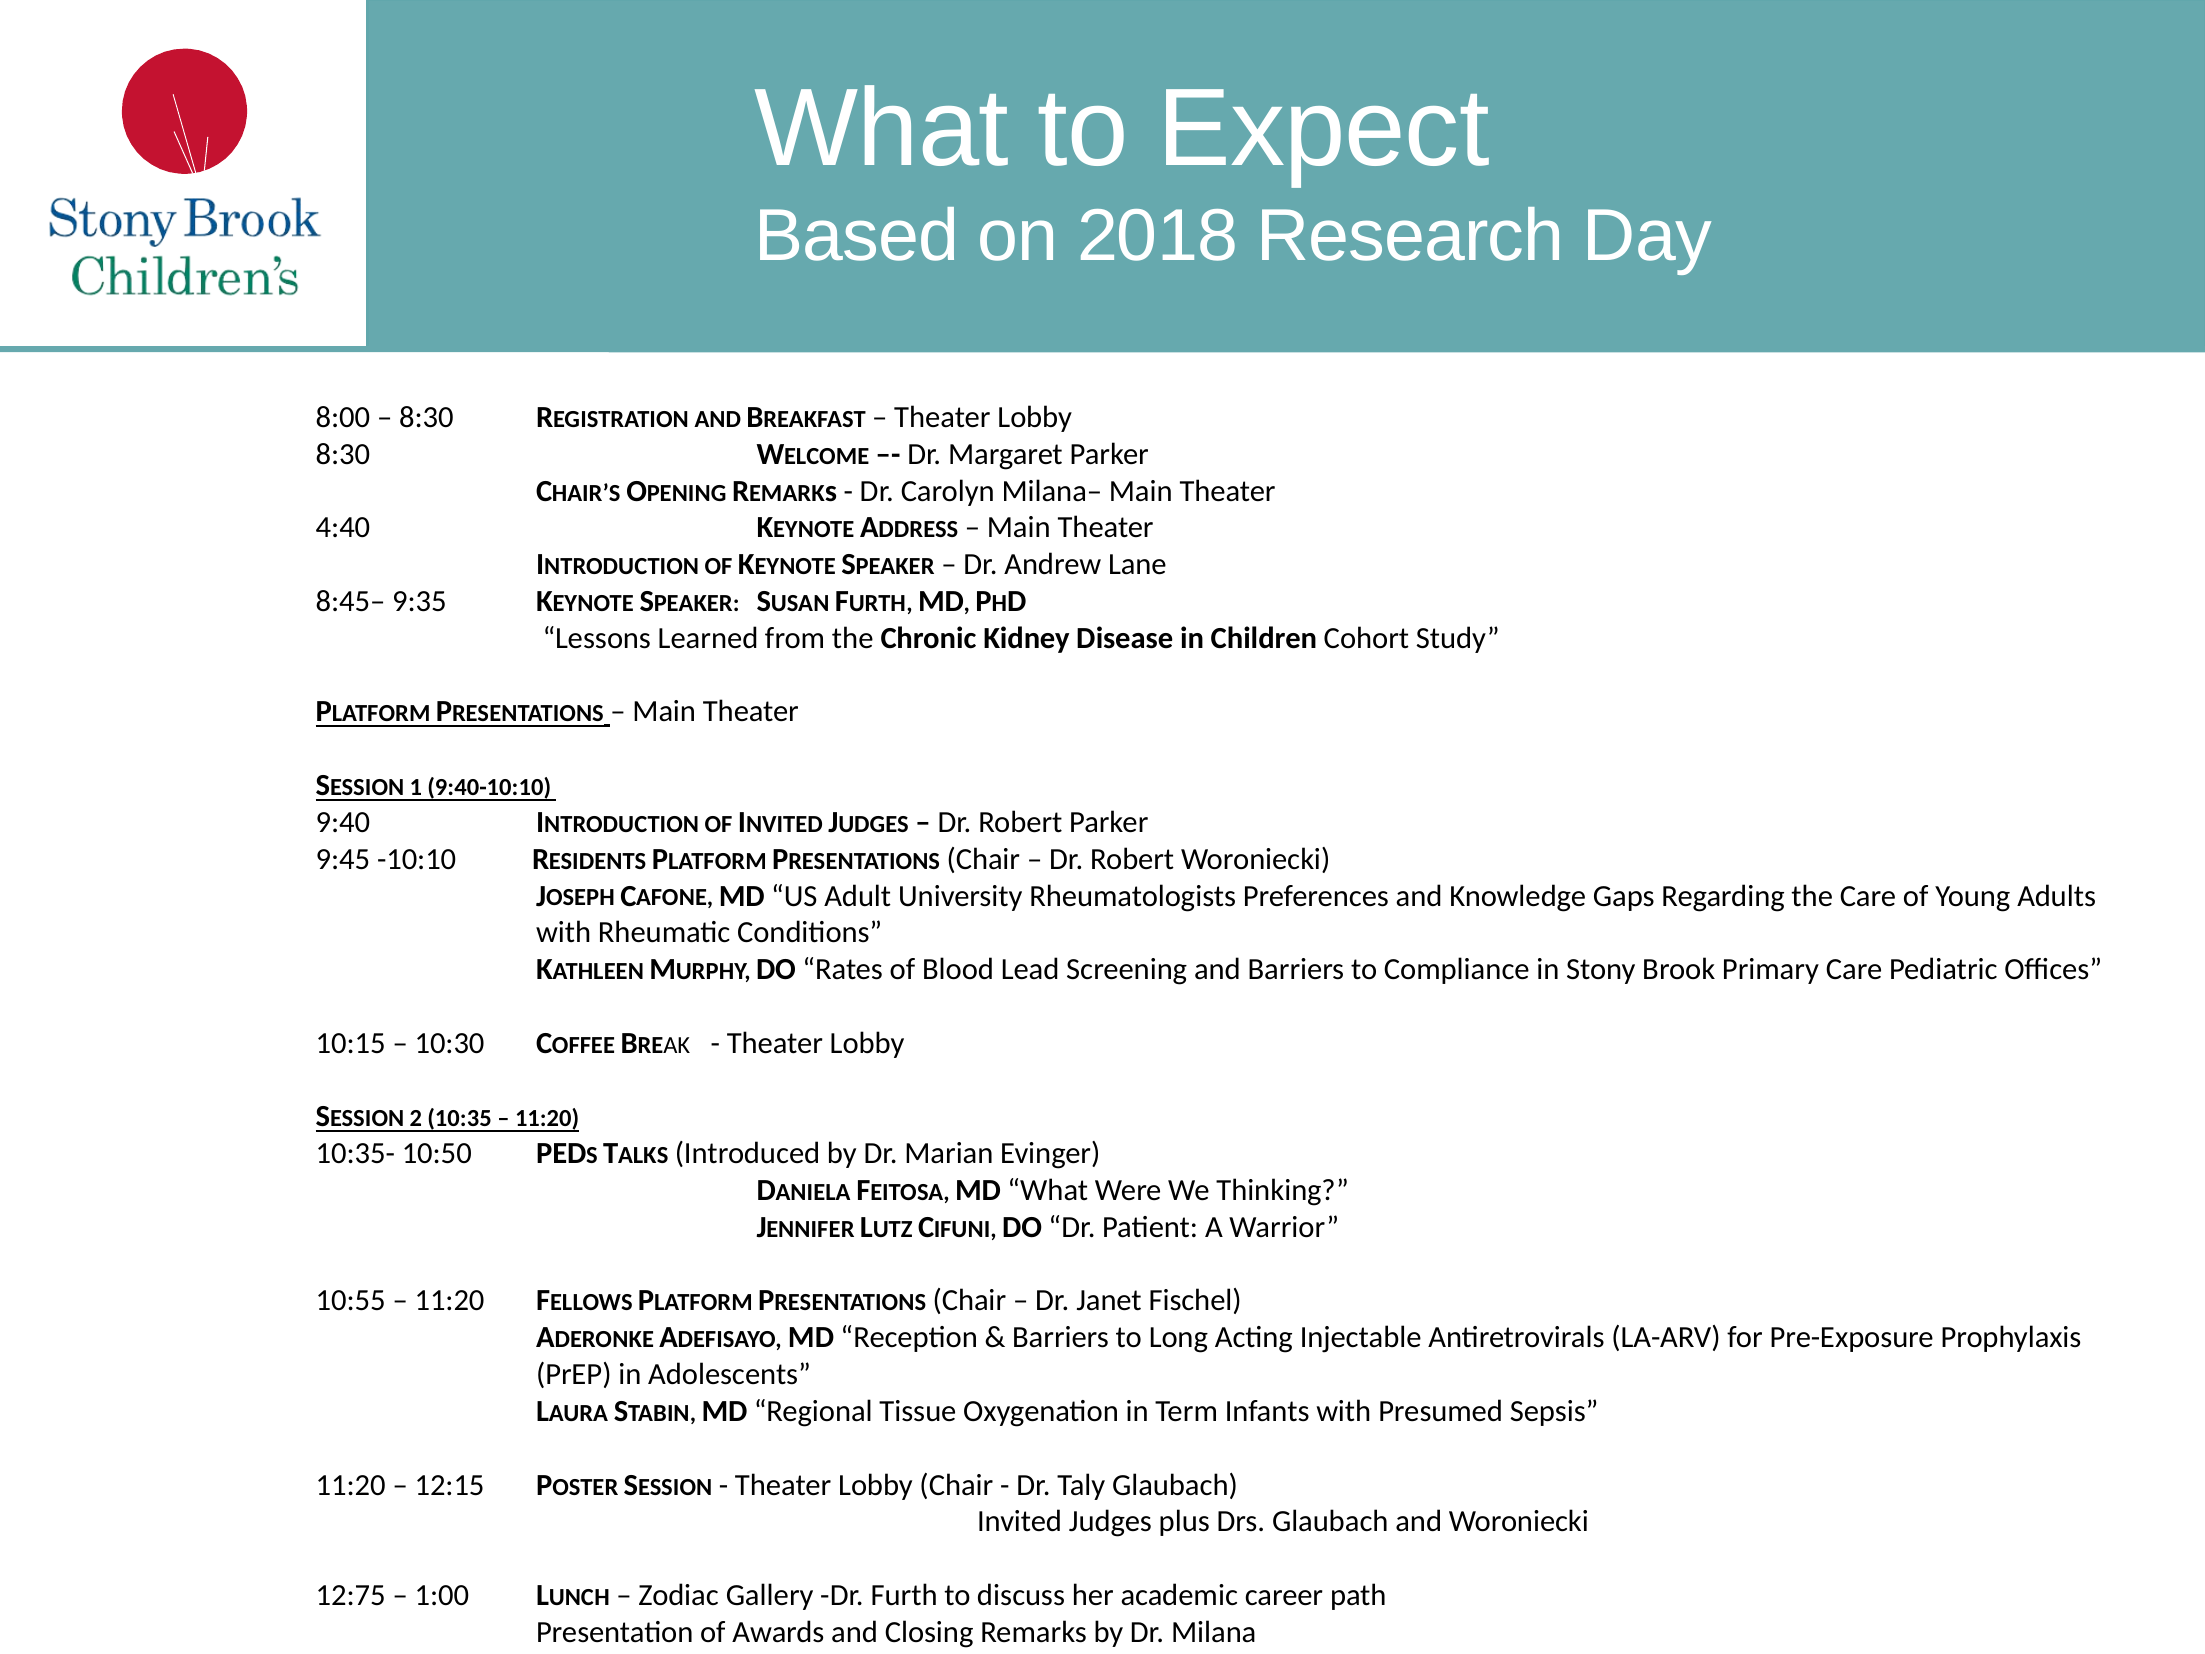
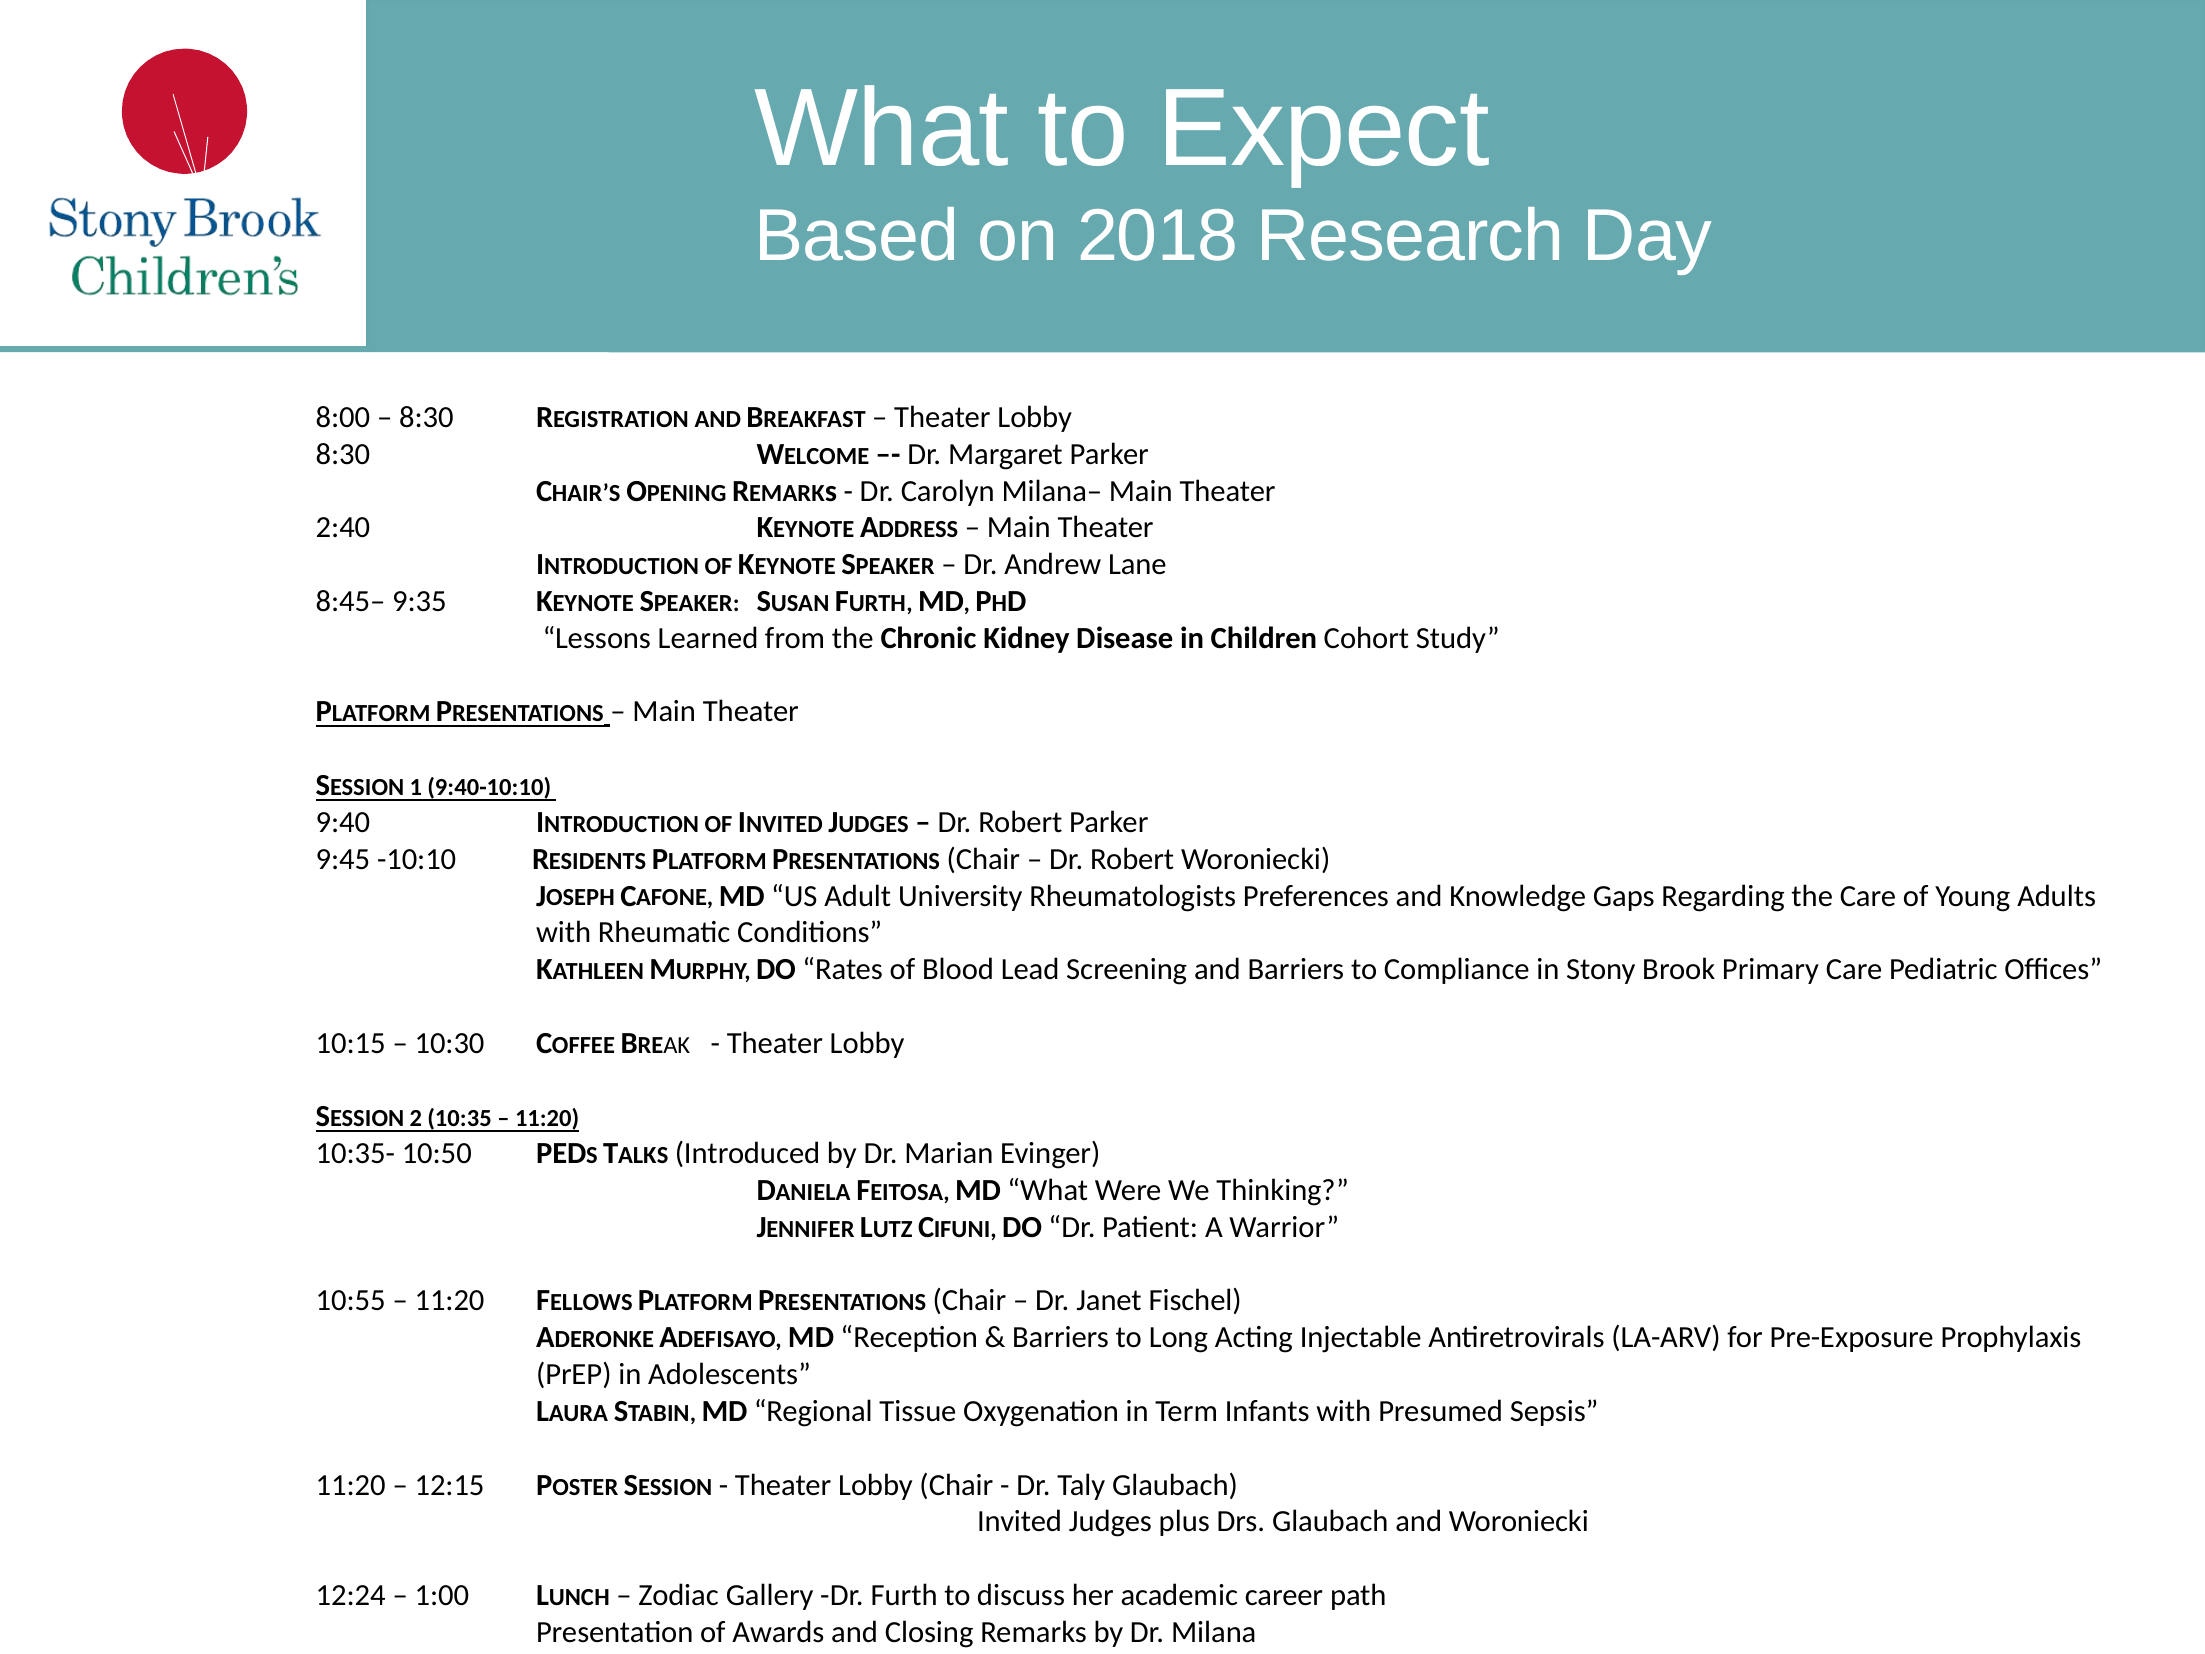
4:40: 4:40 -> 2:40 (343, 528)
12:75: 12:75 -> 12:24 (351, 1595)
